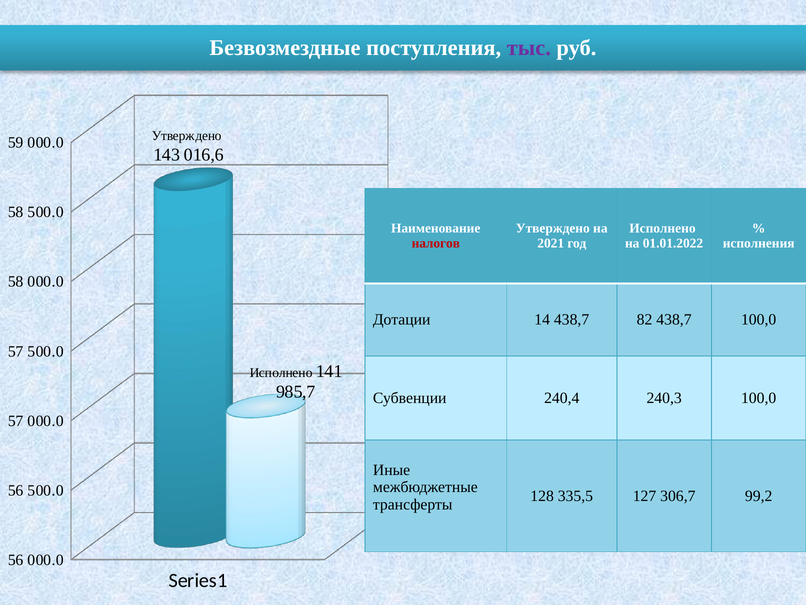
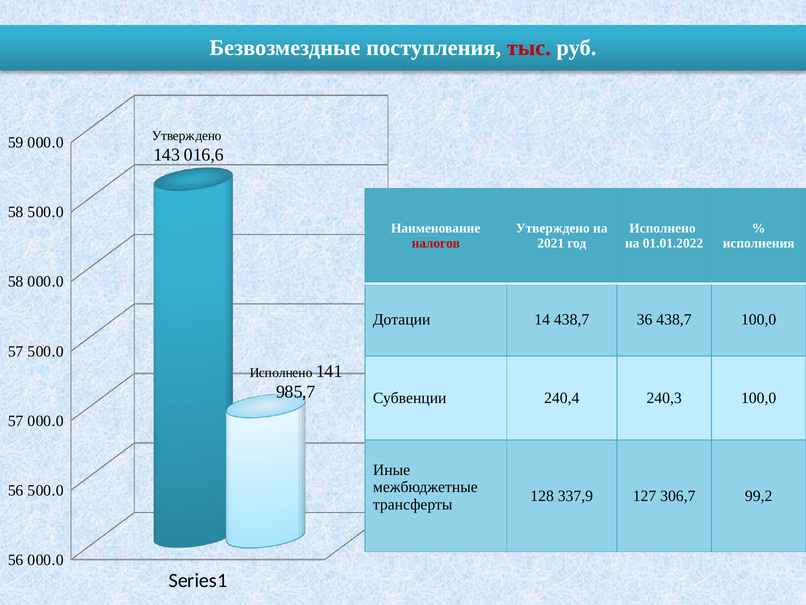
тыс colour: purple -> red (529, 48)
82: 82 -> 36 (645, 320)
335,5: 335,5 -> 337,9 (575, 496)
